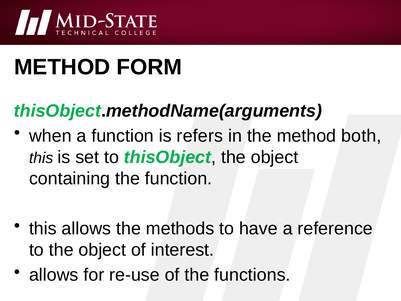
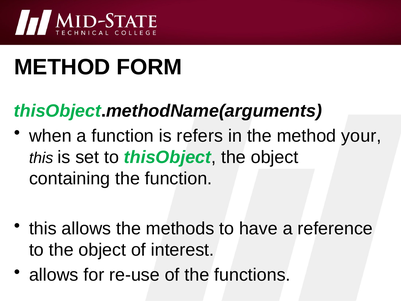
both: both -> your (361, 136)
